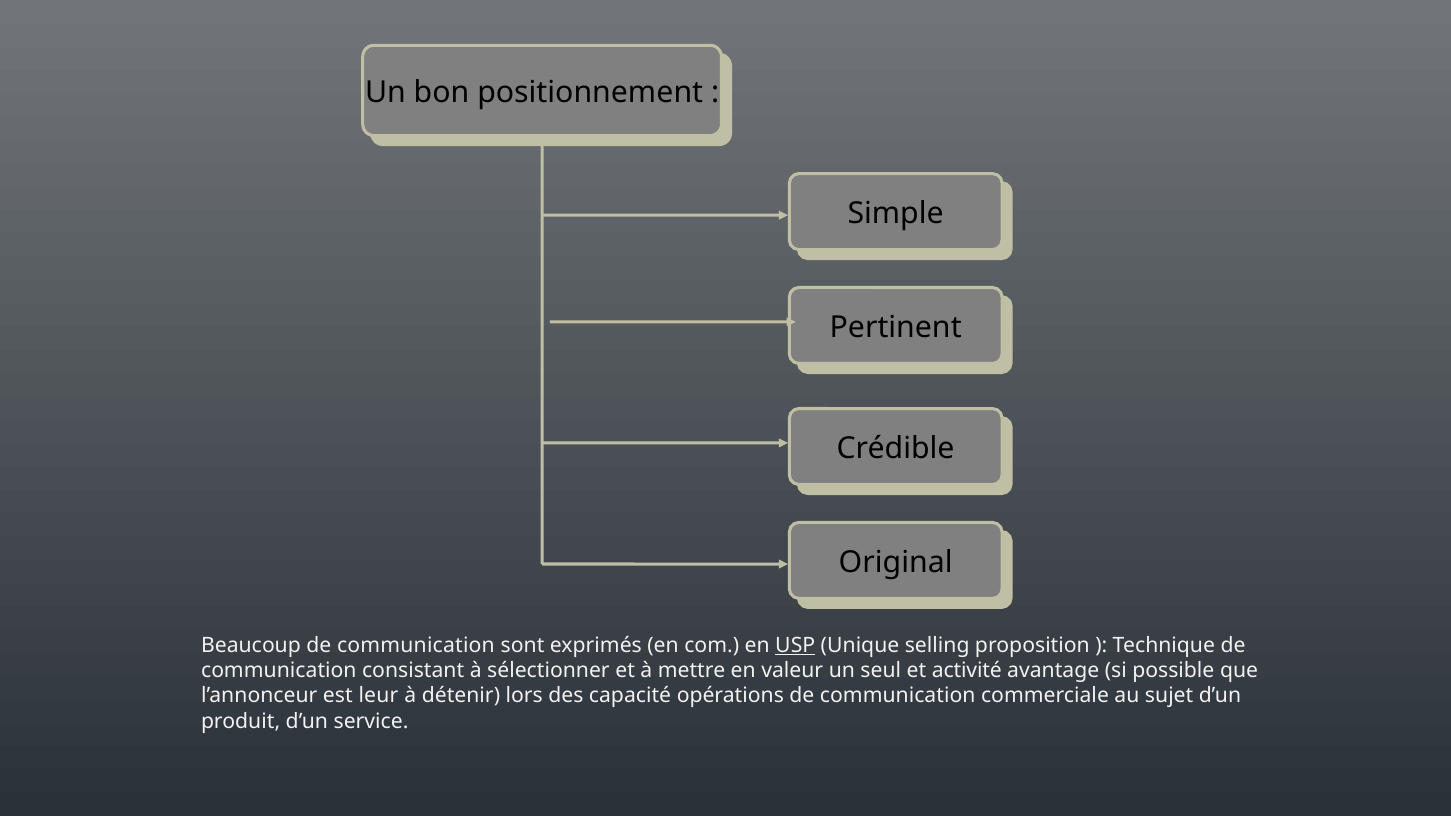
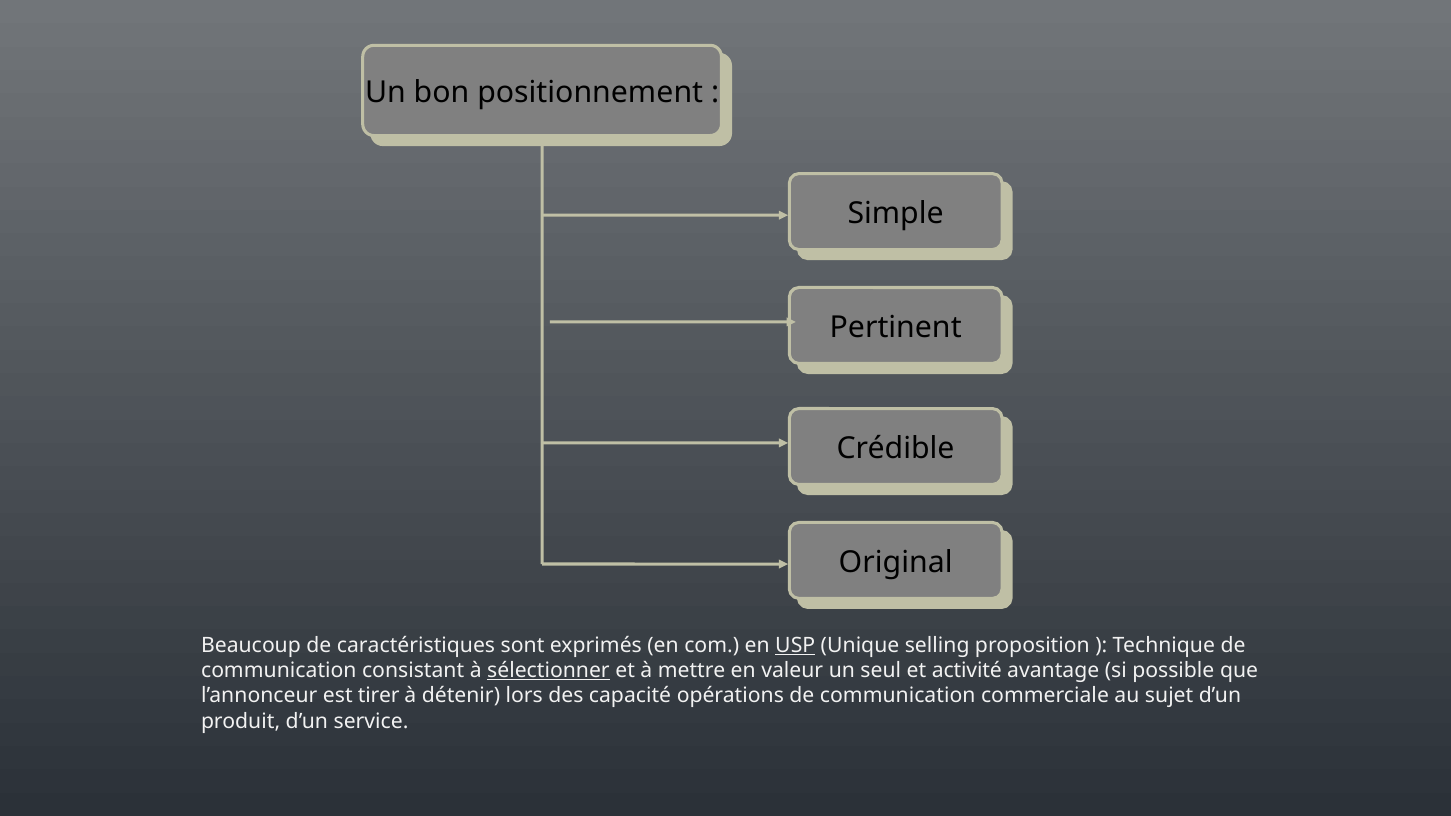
Beaucoup de communication: communication -> caractéristiques (416, 645)
sélectionner underline: none -> present (548, 671)
leur: leur -> tirer (379, 696)
